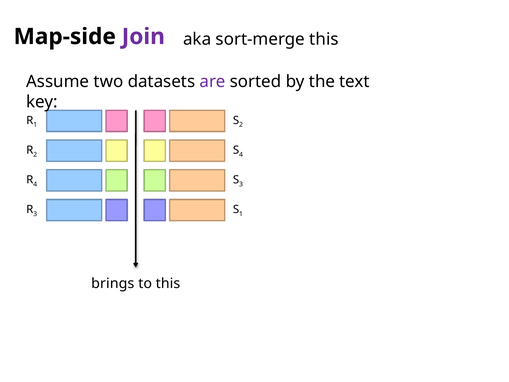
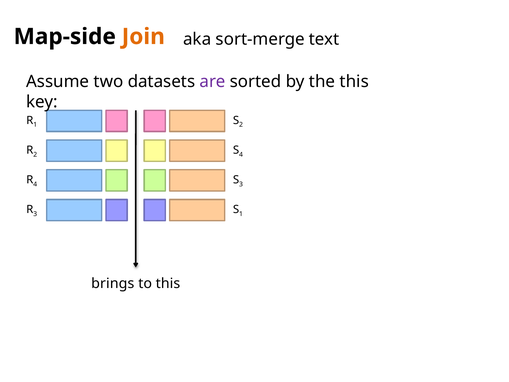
Join colour: purple -> orange (143, 37)
sort-merge this: this -> text (324, 39)
the text: text -> this (354, 81)
